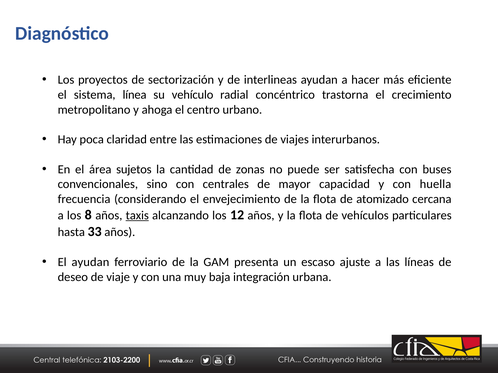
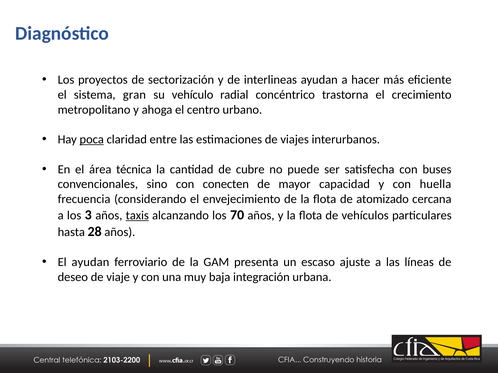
línea: línea -> gran (134, 95)
poca underline: none -> present (92, 140)
sujetos: sujetos -> técnica (134, 170)
zonas: zonas -> cubre (250, 170)
centrales: centrales -> conecten (226, 184)
8: 8 -> 3 (88, 215)
12: 12 -> 70 (237, 215)
33: 33 -> 28 (95, 232)
